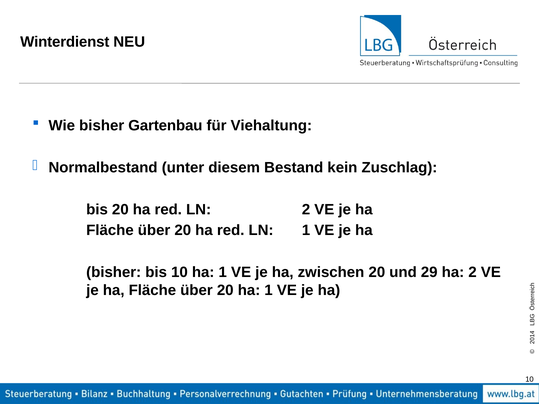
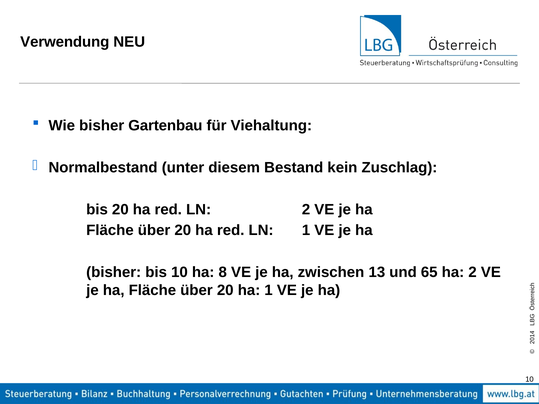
Winterdienst: Winterdienst -> Verwendung (65, 42)
10 ha 1: 1 -> 8 (223, 272)
zwischen 20: 20 -> 13 (377, 272)
29: 29 -> 65 (429, 272)
